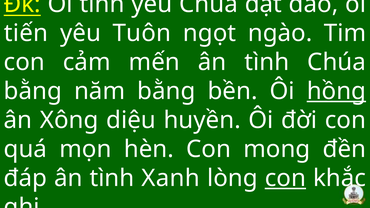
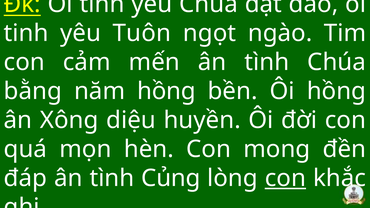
tiến: tiến -> tinh (26, 33)
năm bằng: bằng -> hồng (166, 91)
hồng underline: present -> none (336, 91)
Xanh: Xanh -> Củng (171, 178)
